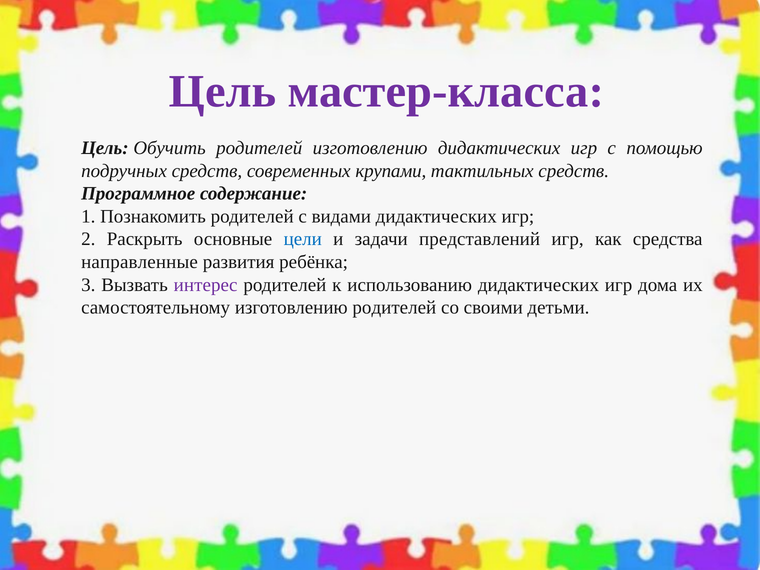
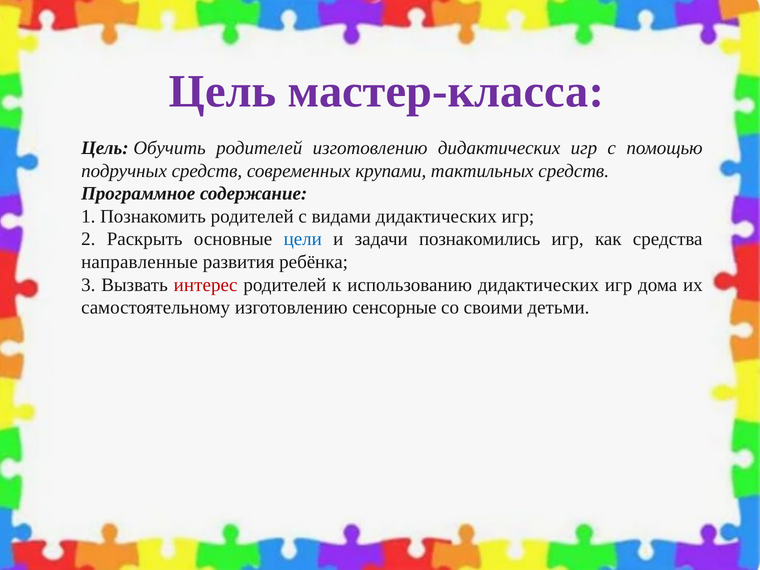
представлений: представлений -> познакомились (480, 239)
интерес colour: purple -> red (206, 285)
изготовлению родителей: родителей -> сенсорные (394, 308)
